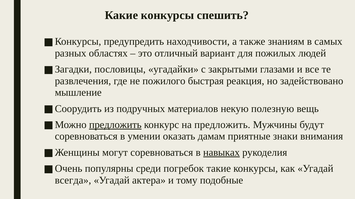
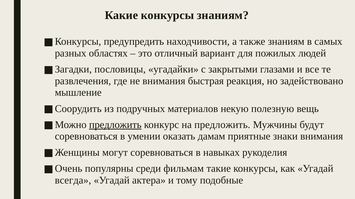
конкурсы спешить: спешить -> знаниям (223, 15)
не пожилого: пожилого -> внимания (164, 81)
навыках underline: present -> none (221, 153)
погребок: погребок -> фильмам (184, 169)
